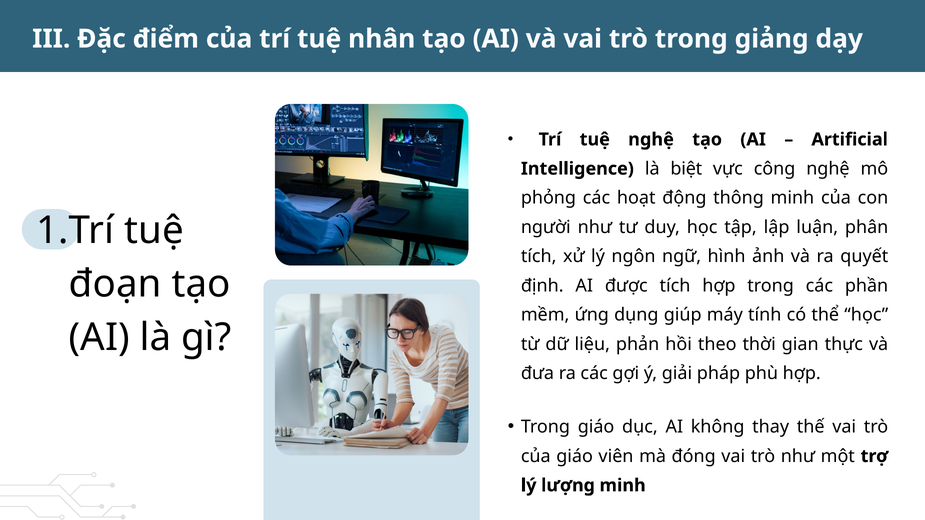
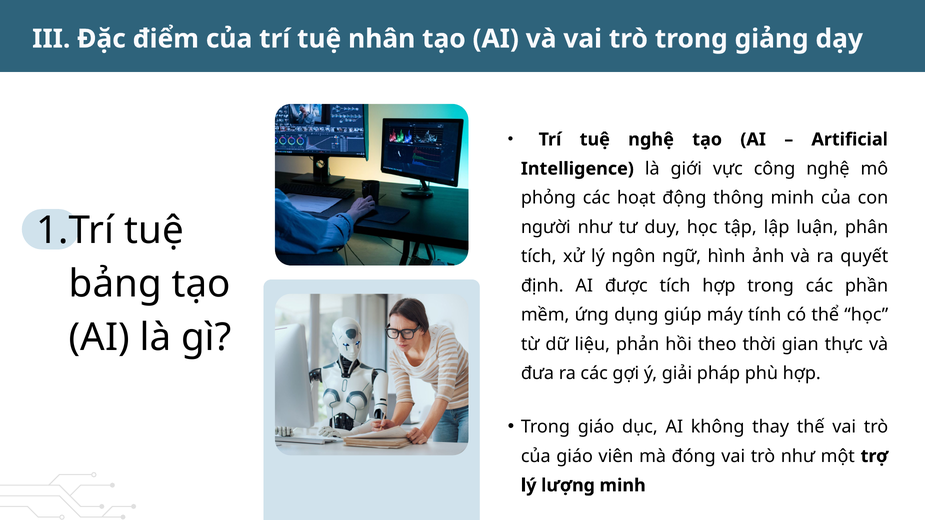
biệt: biệt -> giới (686, 169)
đoạn: đoạn -> bảng (115, 284)
